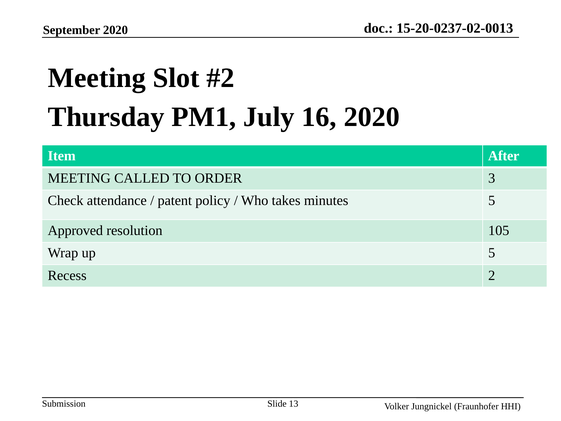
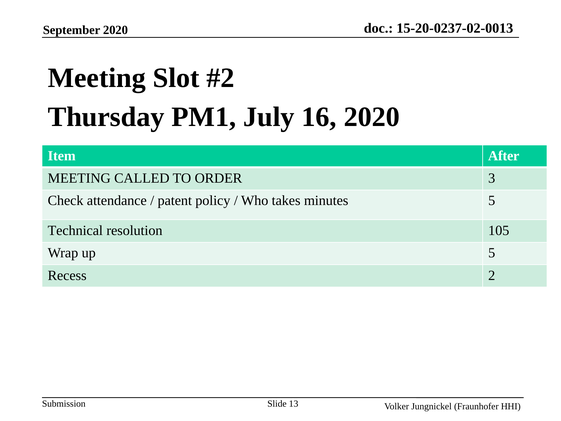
Approved: Approved -> Technical (75, 230)
